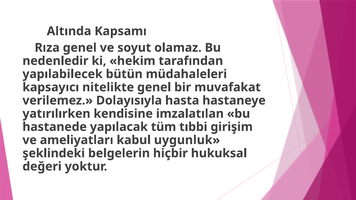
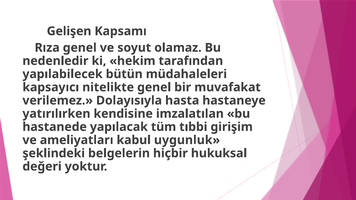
Altında: Altında -> Gelişen (69, 31)
